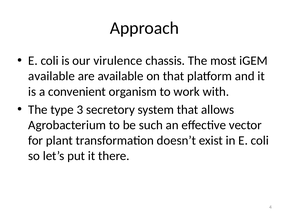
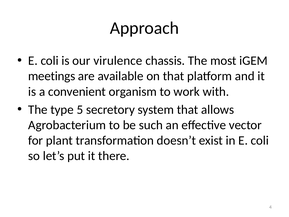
available: available -> meetings (52, 76)
3: 3 -> 5 (80, 109)
